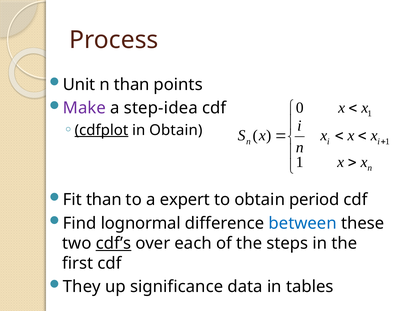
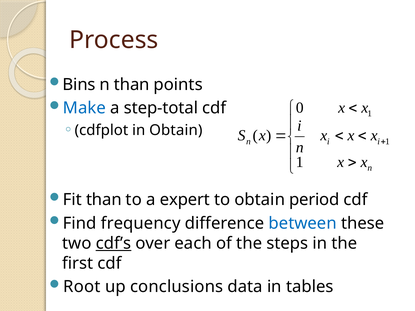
Unit: Unit -> Bins (79, 85)
Make colour: purple -> blue (84, 108)
step-idea: step-idea -> step-total (161, 108)
cdfplot underline: present -> none (101, 130)
lognormal: lognormal -> frequency (141, 223)
They: They -> Root (82, 287)
significance: significance -> conclusions (177, 287)
